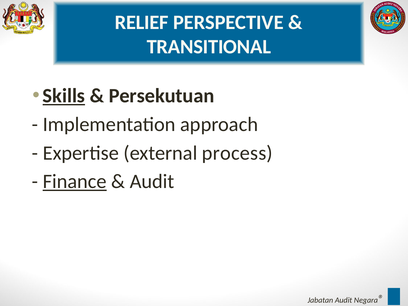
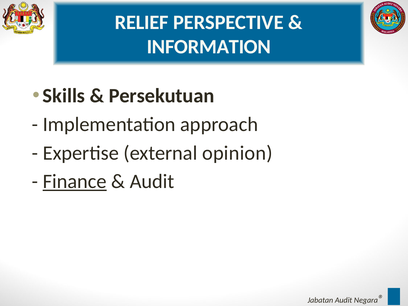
TRANSITIONAL: TRANSITIONAL -> INFORMATION (209, 47)
Skills underline: present -> none (64, 96)
process: process -> opinion (237, 153)
